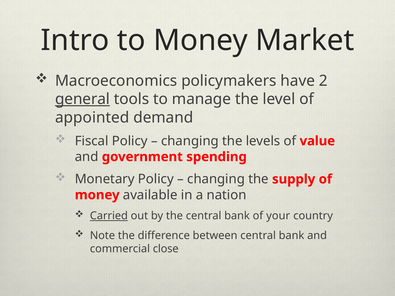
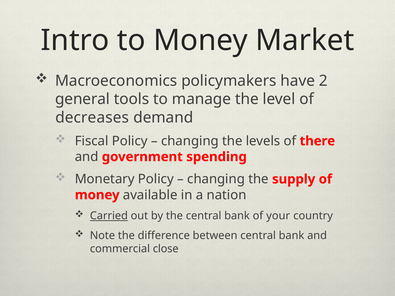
general underline: present -> none (82, 99)
appointed: appointed -> decreases (92, 118)
value: value -> there (317, 141)
